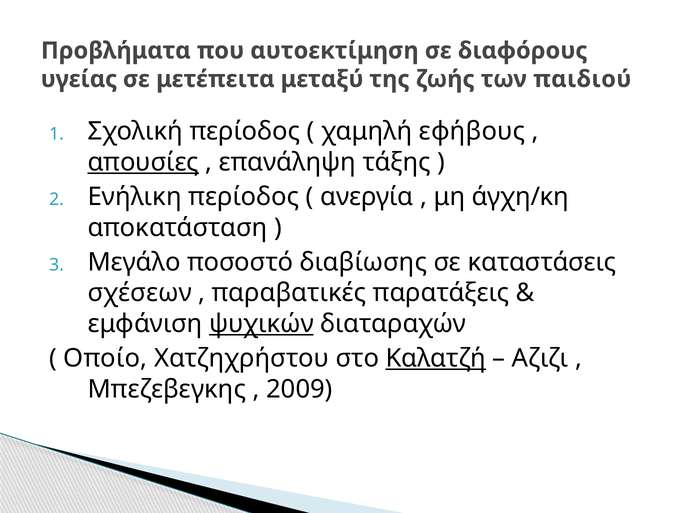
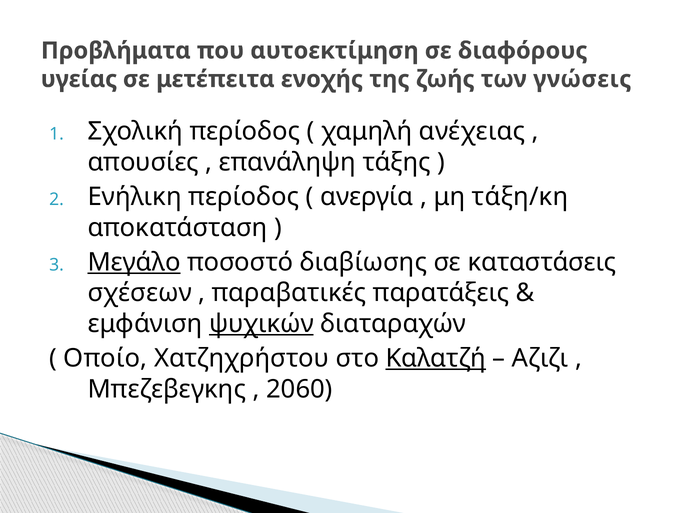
μεταξύ: μεταξύ -> ενοχής (322, 79)
παιδιού: παιδιού -> γνώσεις (582, 79)
εφήβους: εφήβους -> ανέχειας (472, 131)
απουσίες underline: present -> none (143, 162)
άγχη/κη: άγχη/κη -> τάξη/κη (520, 197)
Μεγάλο underline: none -> present (134, 262)
2009: 2009 -> 2060 (299, 389)
